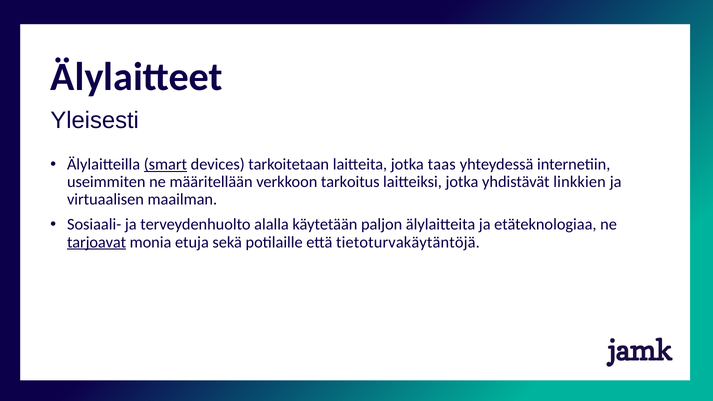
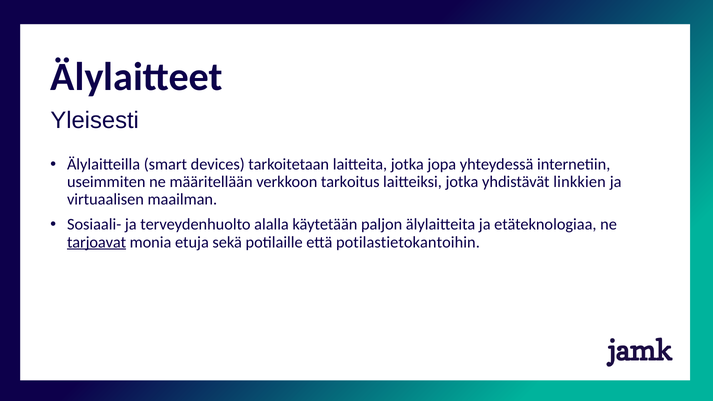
smart underline: present -> none (165, 164)
taas: taas -> jopa (442, 164)
tietoturvakäytäntöjä: tietoturvakäytäntöjä -> potilastietokantoihin (408, 242)
